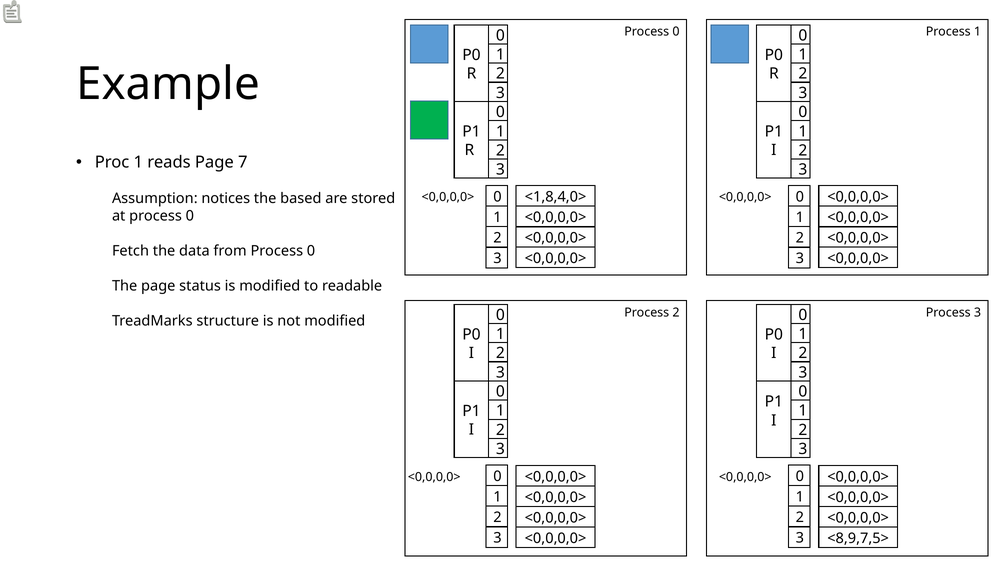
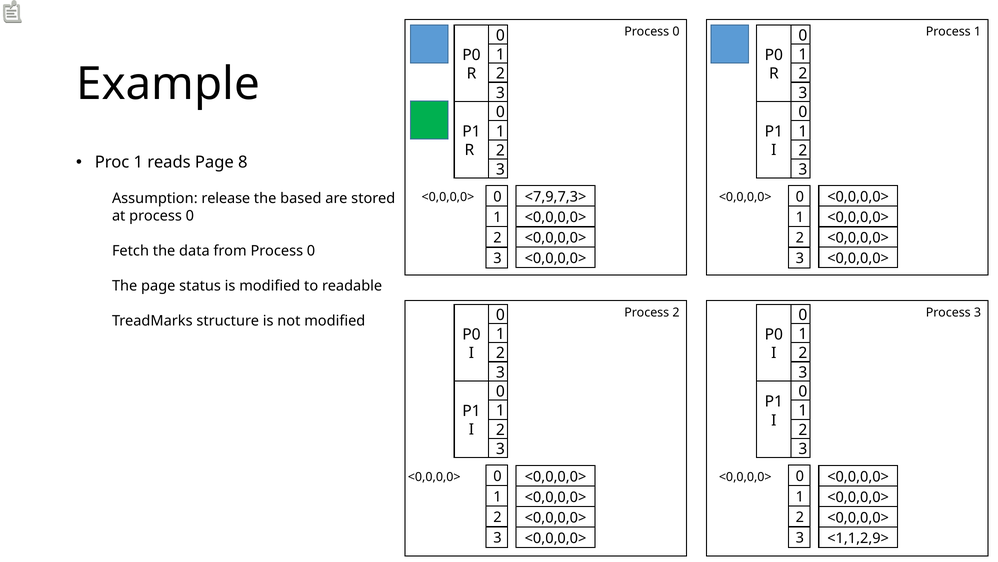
7: 7 -> 8 (243, 162)
<1,8,4,0>: <1,8,4,0> -> <7,9,7,3> (556, 197)
notices: notices -> release (226, 198)
<8,9,7,5>: <8,9,7,5> -> <1,1,2,9> (858, 538)
